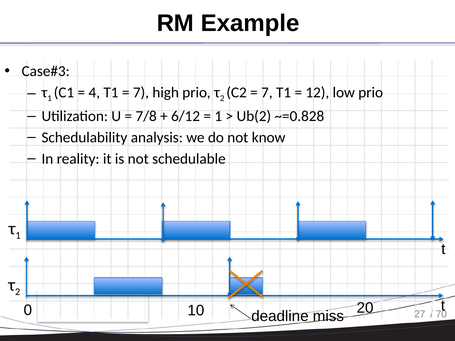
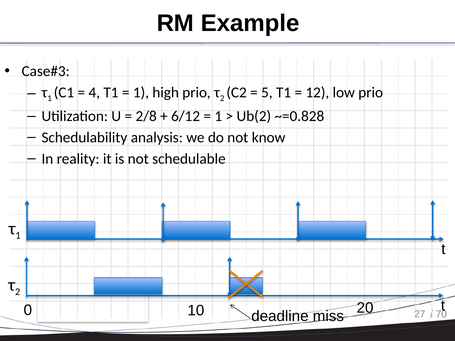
7: 7 -> 1 (141, 93)
7: 7 -> 5 (267, 93)
7/8: 7/8 -> 2/8 (146, 116)
